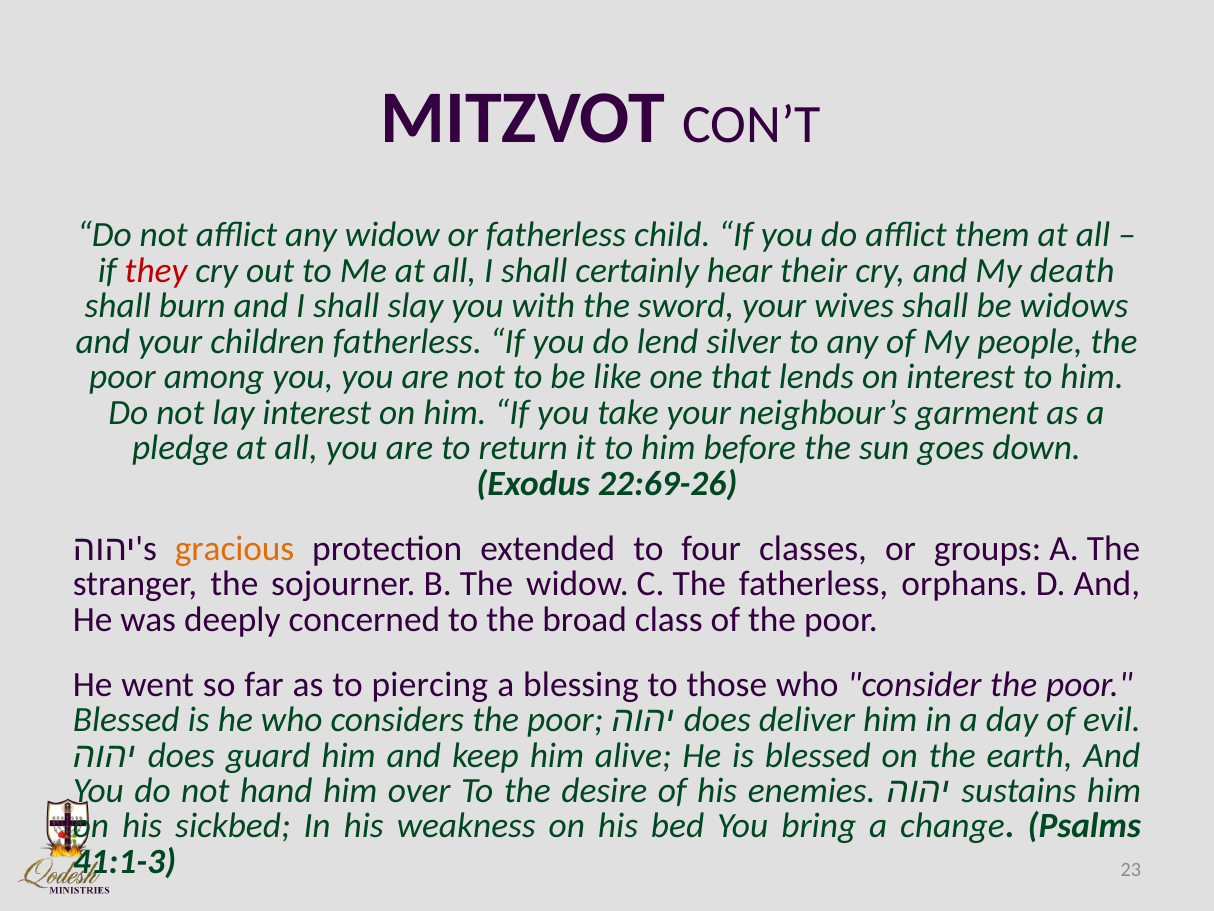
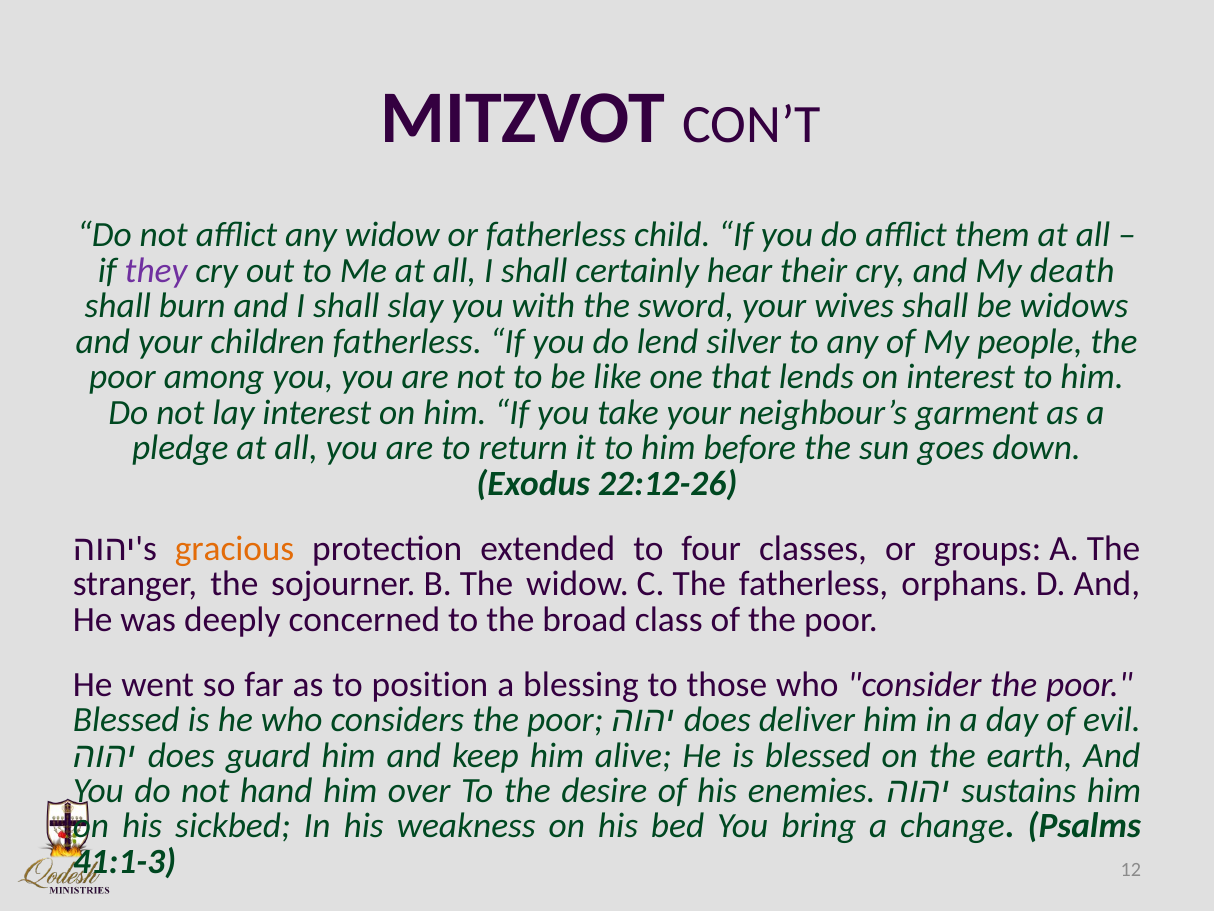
they colour: red -> purple (156, 271)
22:69-26: 22:69-26 -> 22:12-26 (668, 483)
piercing: piercing -> position (430, 684)
23: 23 -> 12 (1131, 869)
